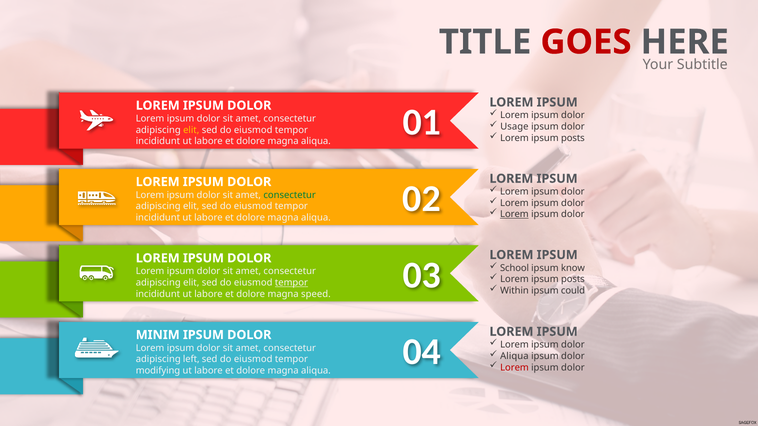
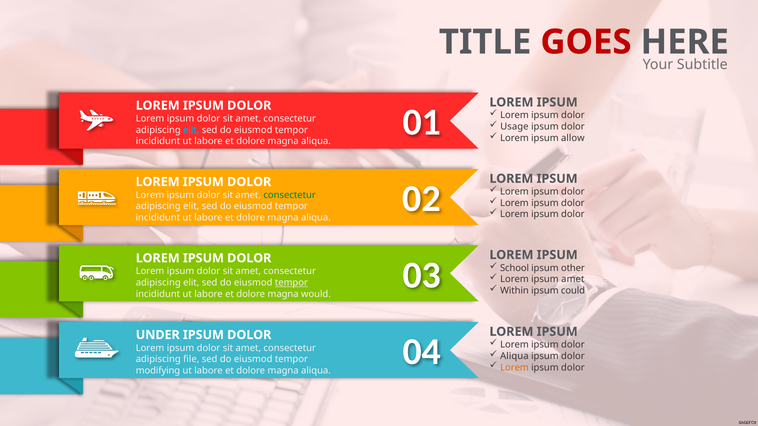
elit colour: yellow -> light blue (191, 130)
posts: posts -> allow (573, 138)
Lorem underline: present -> none (514, 215)
know: know -> other (573, 268)
posts: posts -> amet (573, 280)
speed: speed -> would (316, 294)
MINIM: MINIM -> UNDER (158, 335)
left: left -> file (191, 360)
Lorem colour: red -> orange (514, 368)
